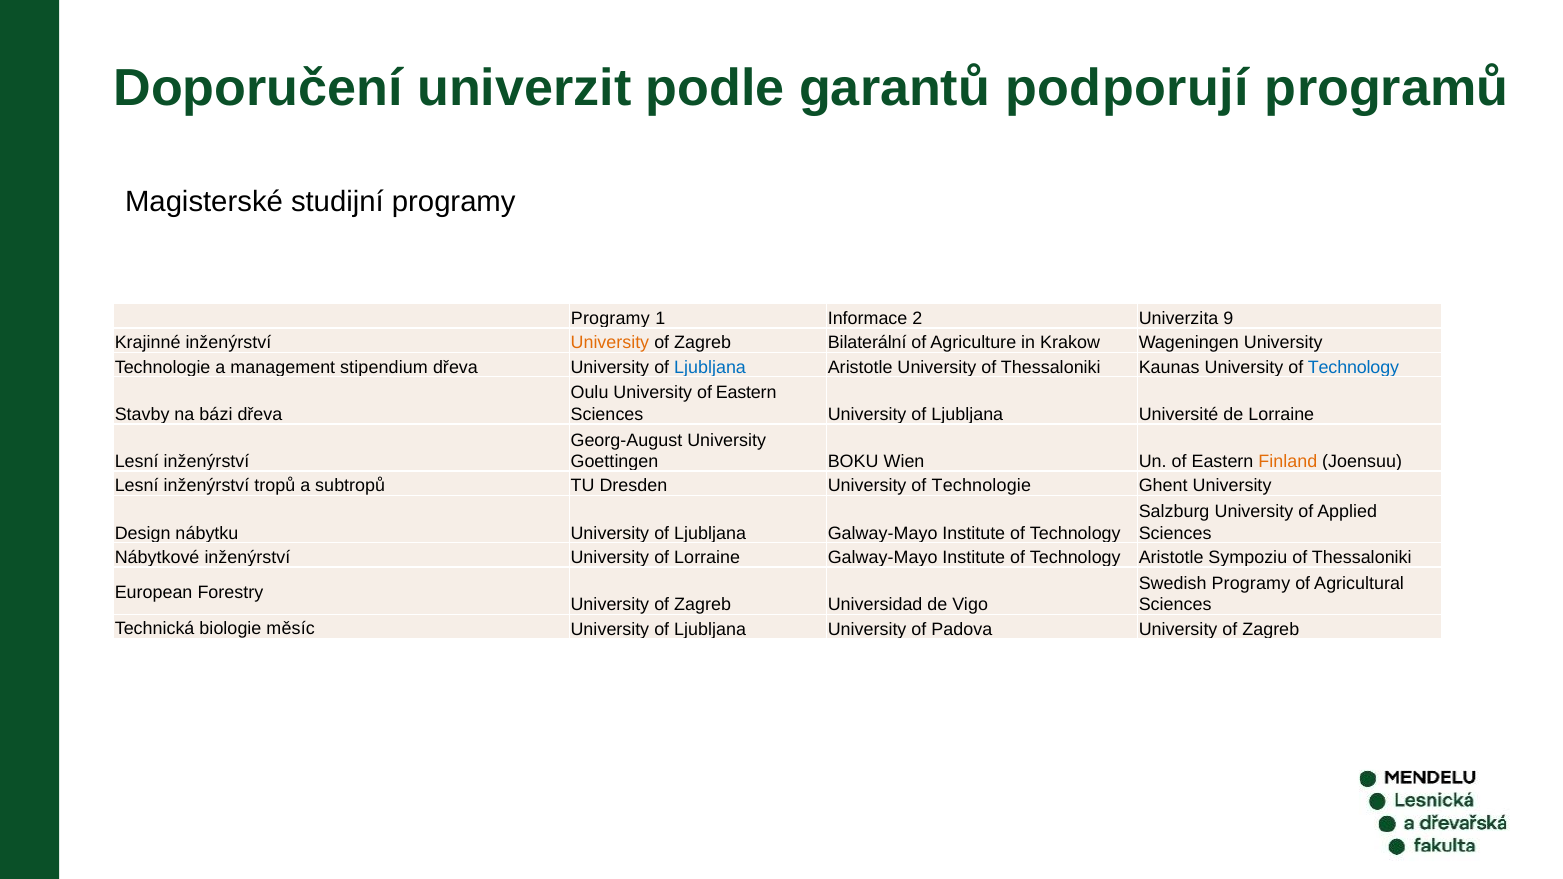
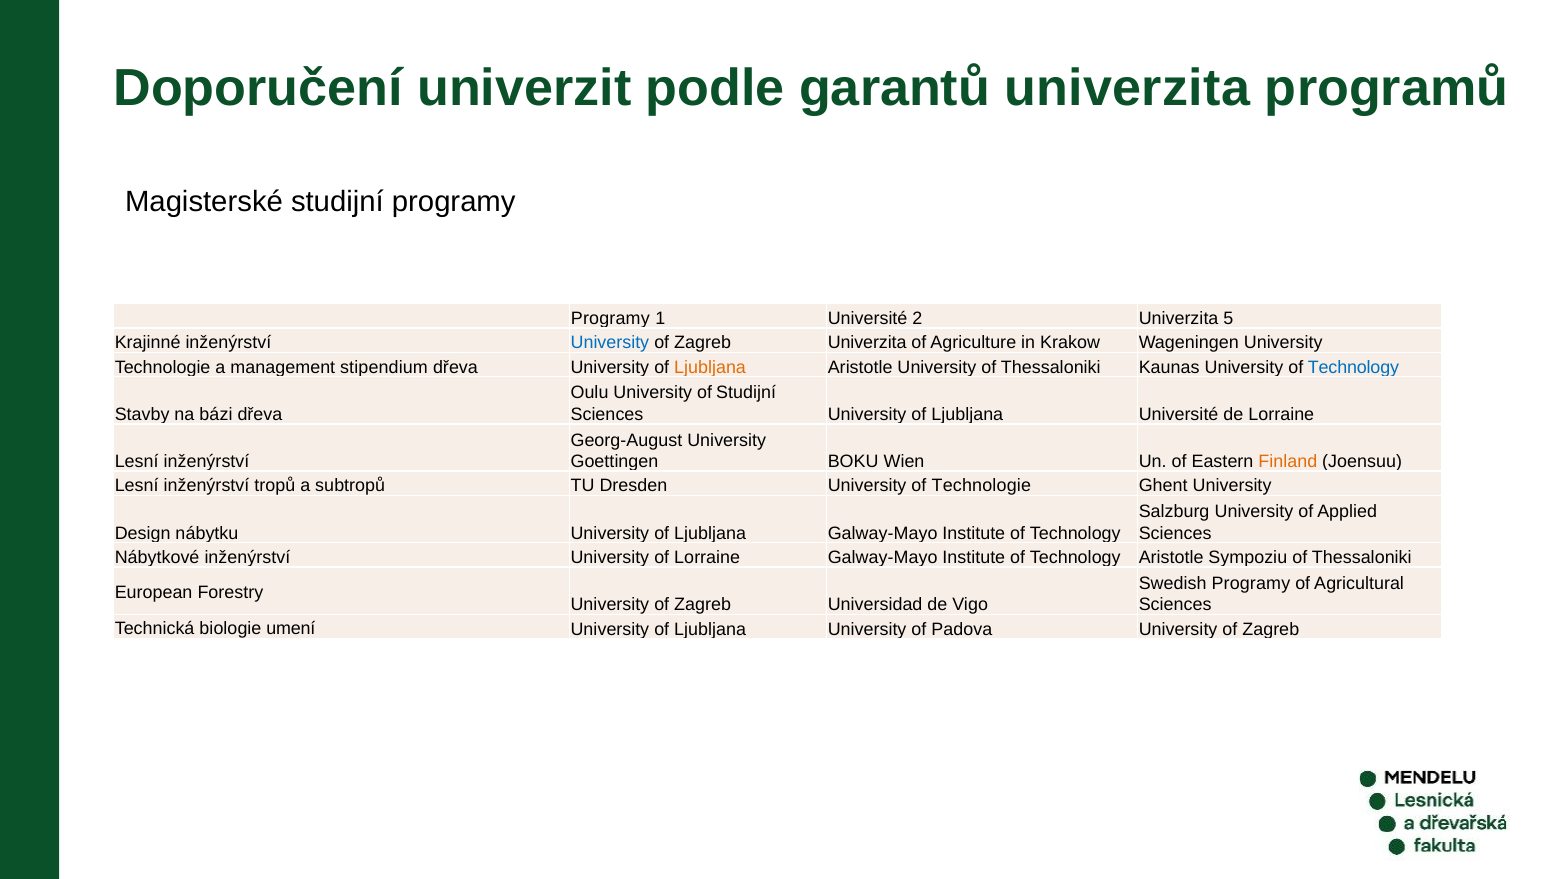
garantů podporují: podporují -> univerzita (1127, 89)
1 Informace: Informace -> Université (868, 318)
9: 9 -> 5 (1228, 318)
University colour: orange -> blue (610, 343)
Zagreb Bilaterální: Bilaterální -> Univerzita (867, 343)
Ljubljana colour: blue -> orange (710, 367)
University of Eastern: Eastern -> Studijní (746, 393)
měsíc: měsíc -> umení (291, 628)
